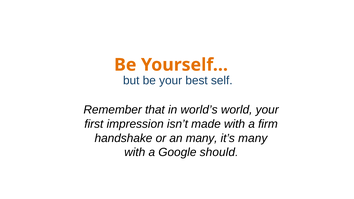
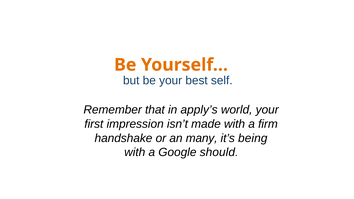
world’s: world’s -> apply’s (199, 110)
it’s many: many -> being (253, 138)
